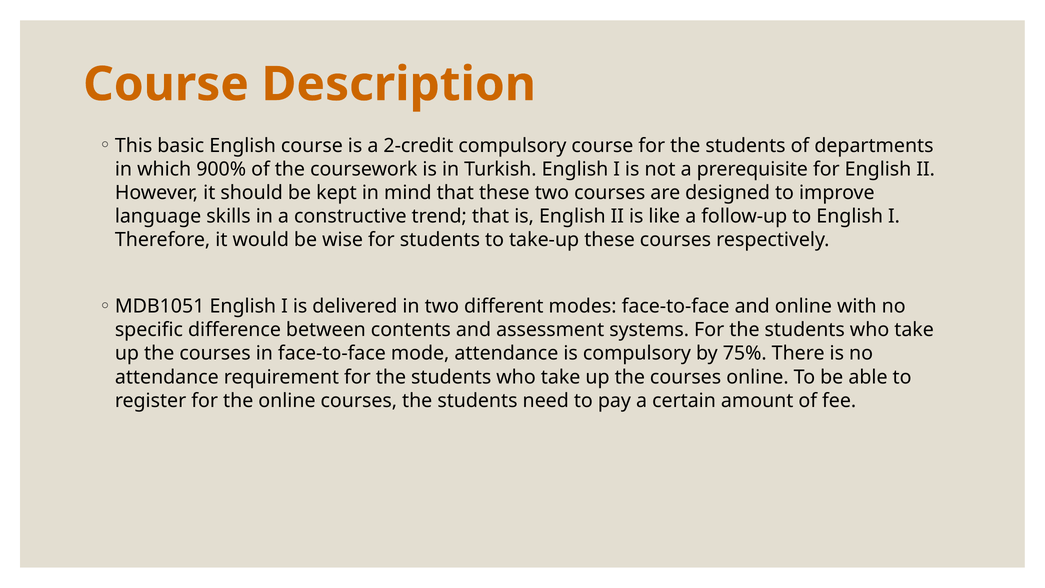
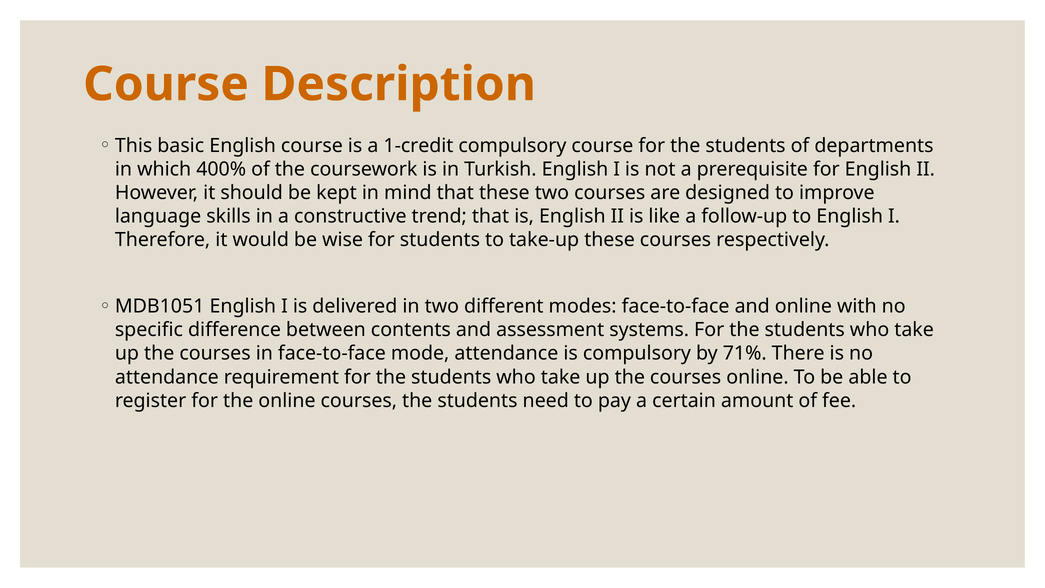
2-credit: 2-credit -> 1-credit (418, 146)
900%: 900% -> 400% (221, 169)
75%: 75% -> 71% (745, 353)
